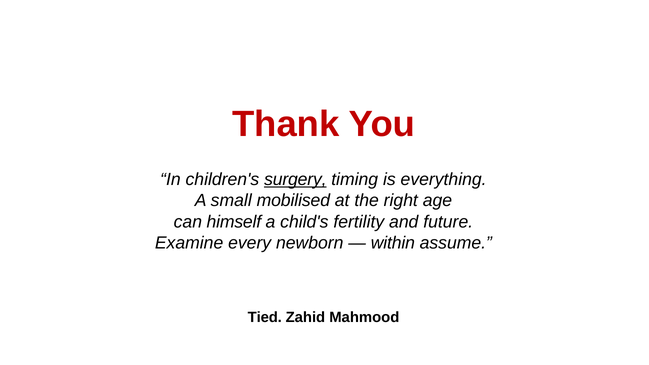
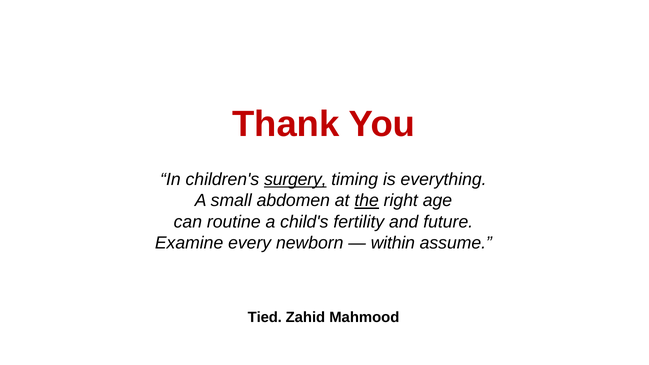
mobilised: mobilised -> abdomen (293, 201)
the underline: none -> present (367, 201)
himself: himself -> routine (234, 222)
